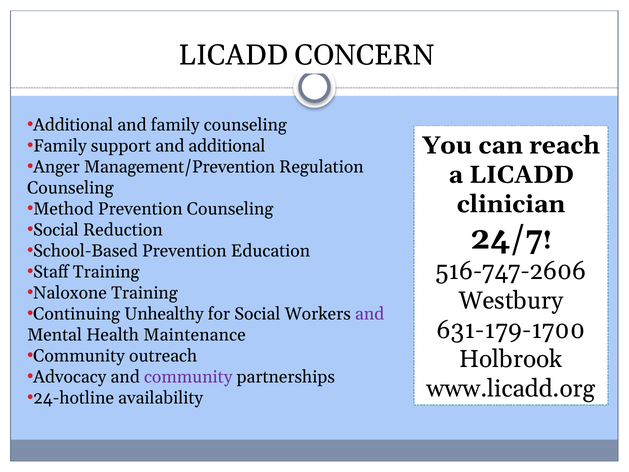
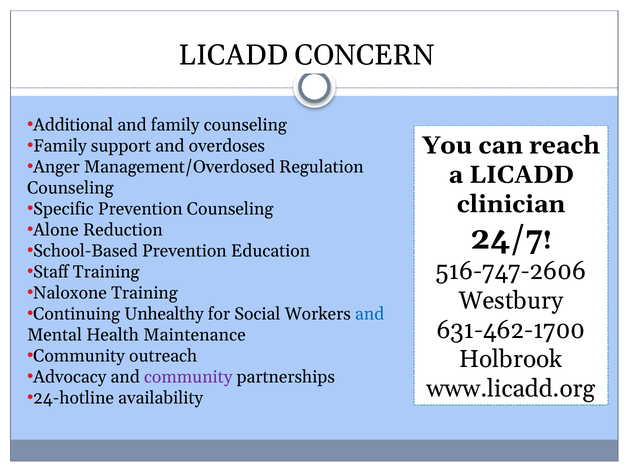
and additional: additional -> overdoses (227, 146)
Management/Prevention: Management/Prevention -> Management/Overdosed (180, 167)
Method: Method -> Specific (63, 209)
Social: Social -> Alone (56, 230)
and colour: purple -> blue (370, 314)
631-179-1700: 631-179-1700 -> 631-462-1700 (511, 330)
